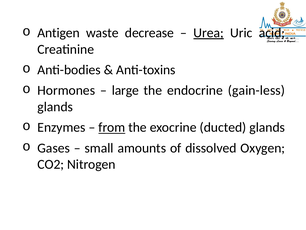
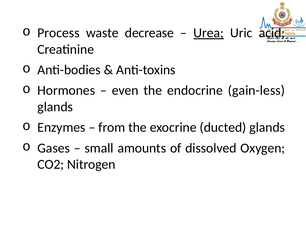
Antigen: Antigen -> Process (59, 33)
large: large -> even (125, 90)
from underline: present -> none (112, 127)
